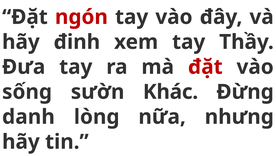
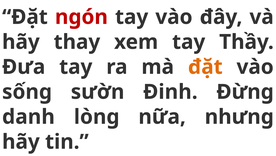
đinh: đinh -> thay (77, 42)
đặt colour: red -> orange (205, 67)
Khác: Khác -> Đinh (170, 91)
